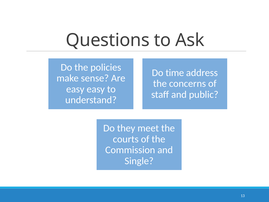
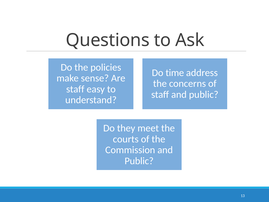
easy: easy -> staff (75, 89)
Single: Single -> Public (139, 161)
